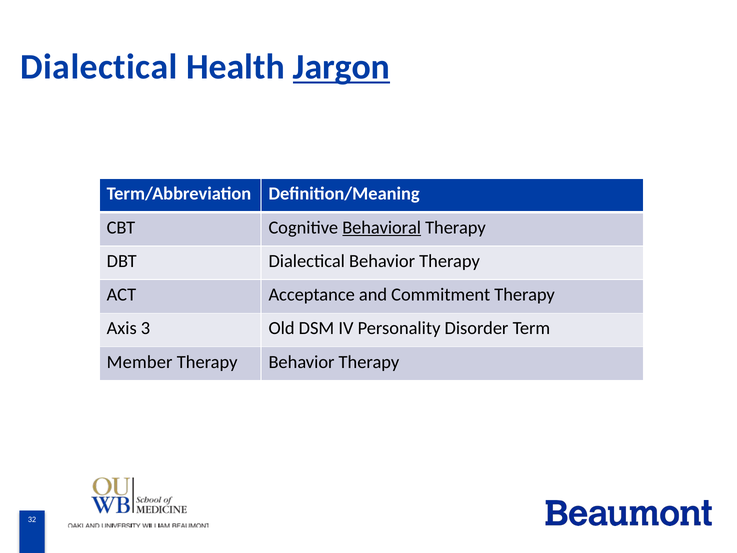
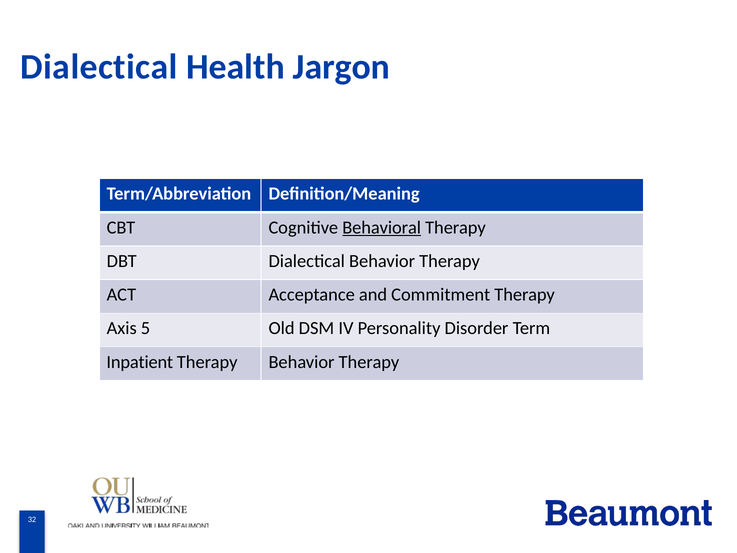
Jargon underline: present -> none (342, 67)
3: 3 -> 5 (146, 328)
Member: Member -> Inpatient (140, 362)
